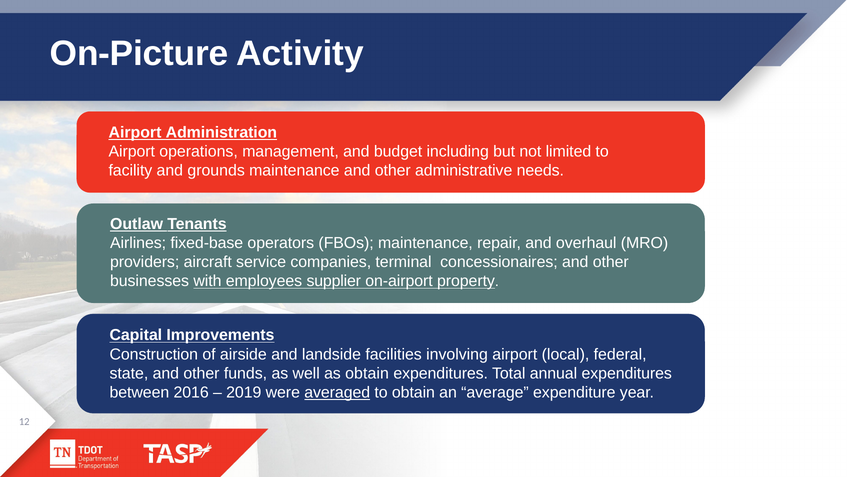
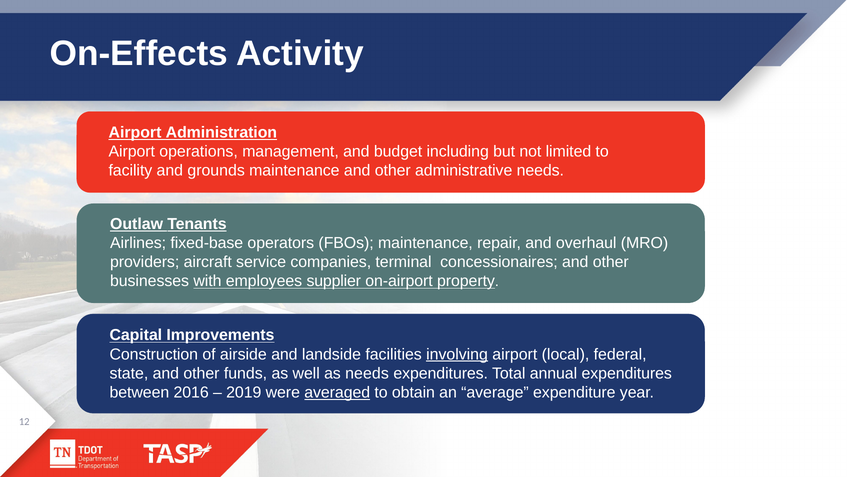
On-Picture: On-Picture -> On-Effects (139, 54)
involving underline: none -> present (457, 354)
as obtain: obtain -> needs (367, 373)
